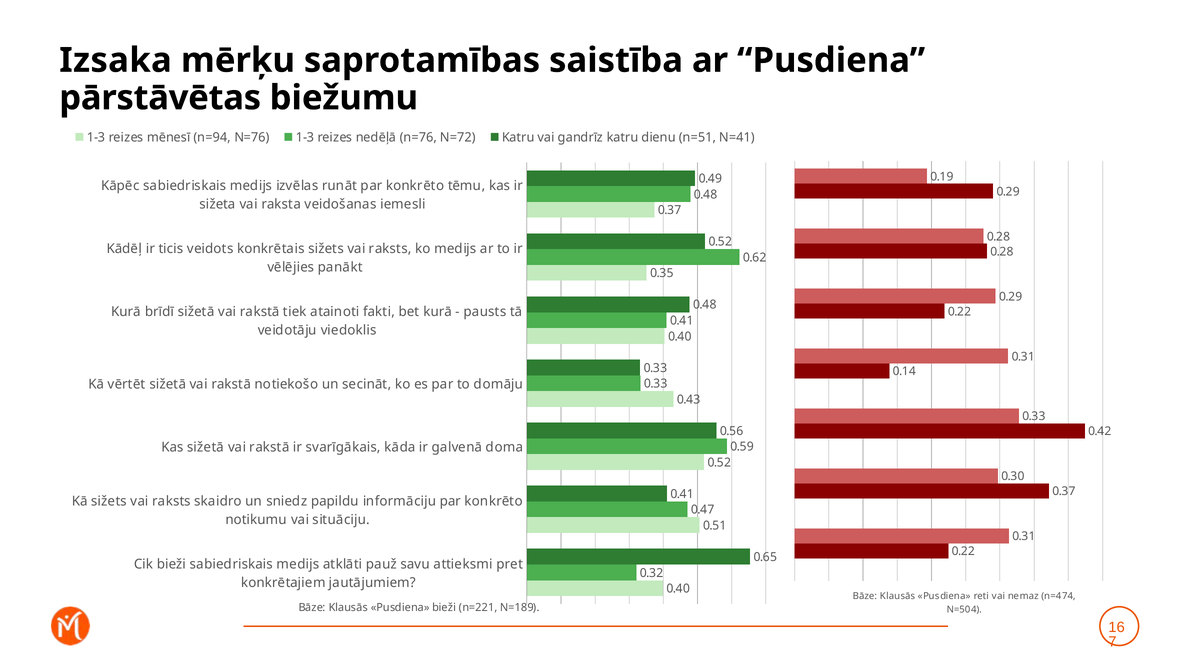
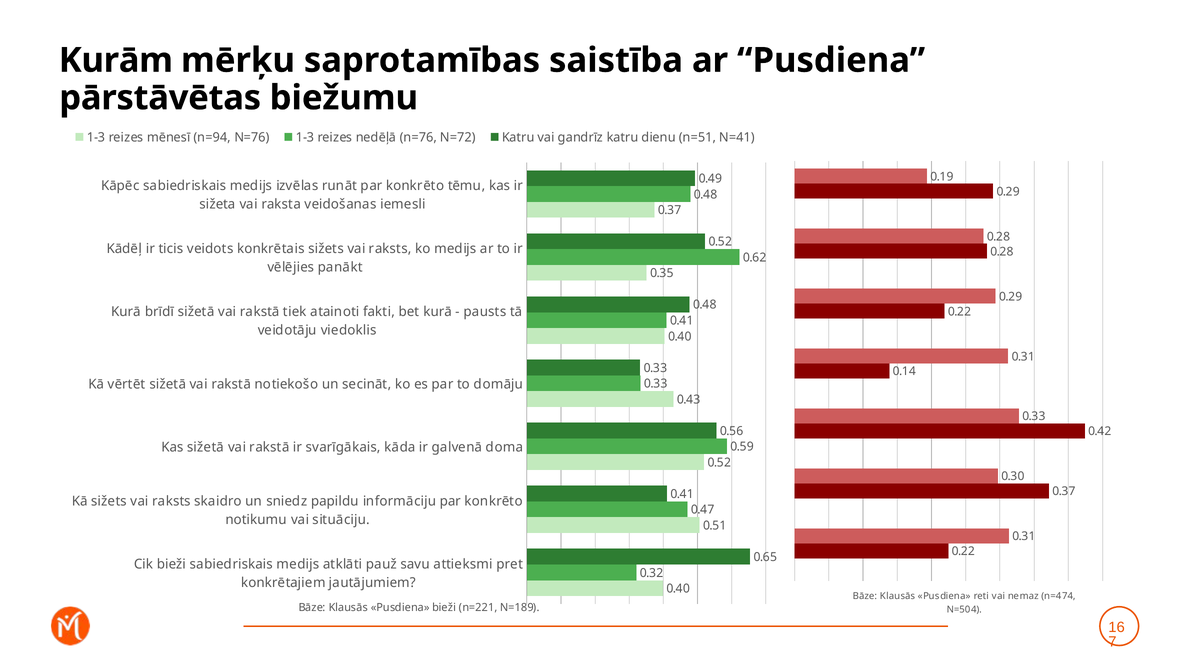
Izsaka: Izsaka -> Kurām (116, 60)
